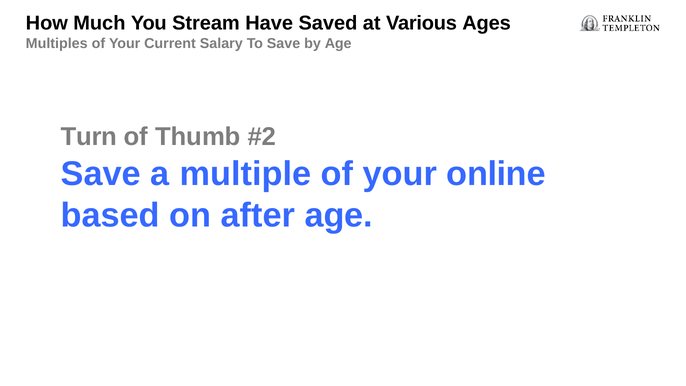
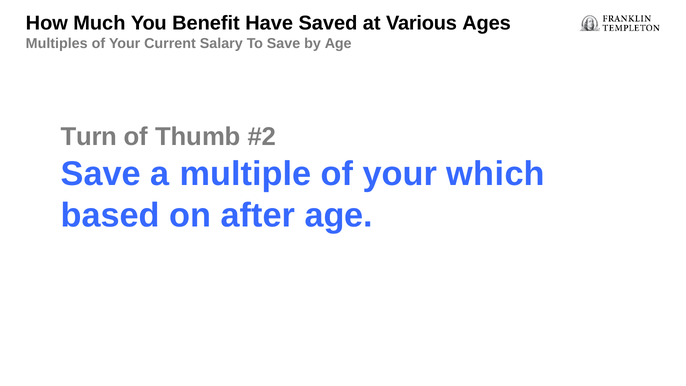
Stream: Stream -> Benefit (206, 23)
online: online -> which (496, 174)
